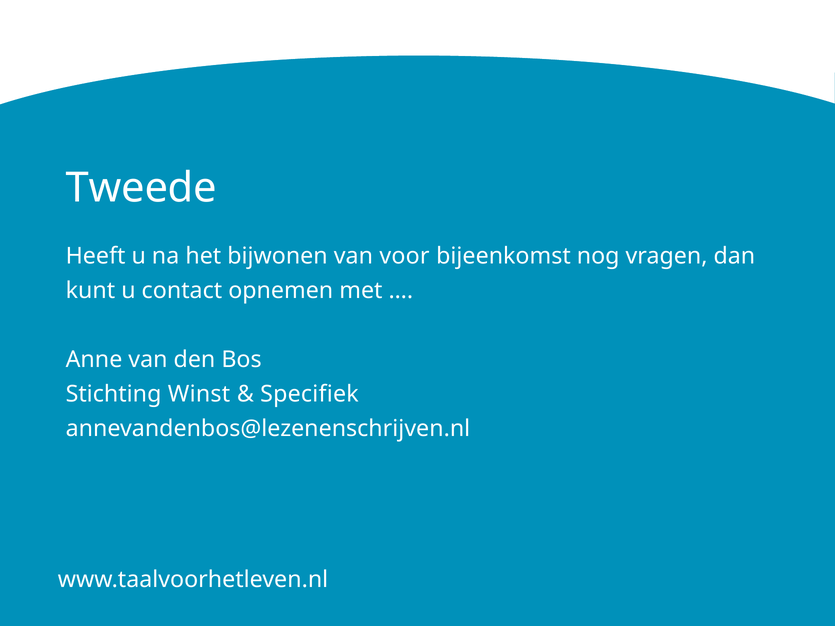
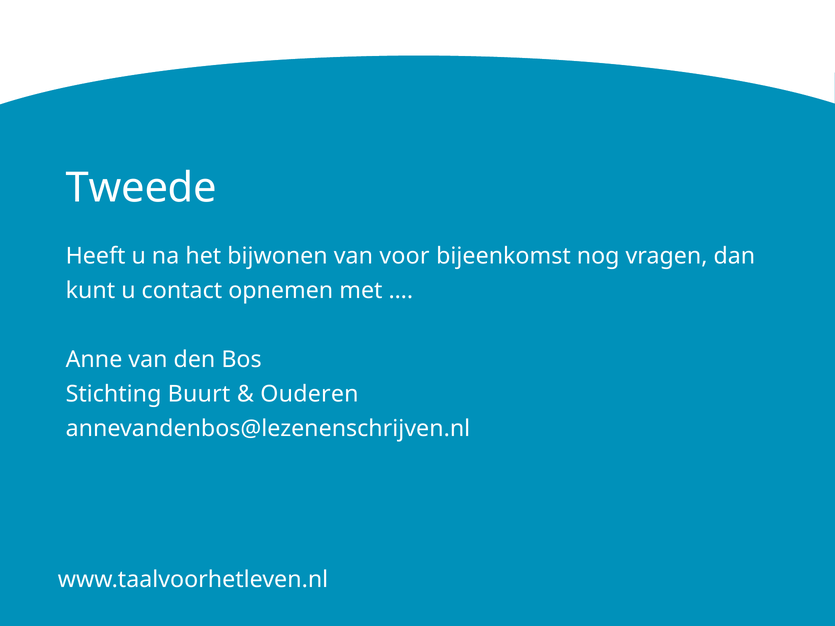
Winst: Winst -> Buurt (199, 394)
Specifiek: Specifiek -> Ouderen (309, 394)
